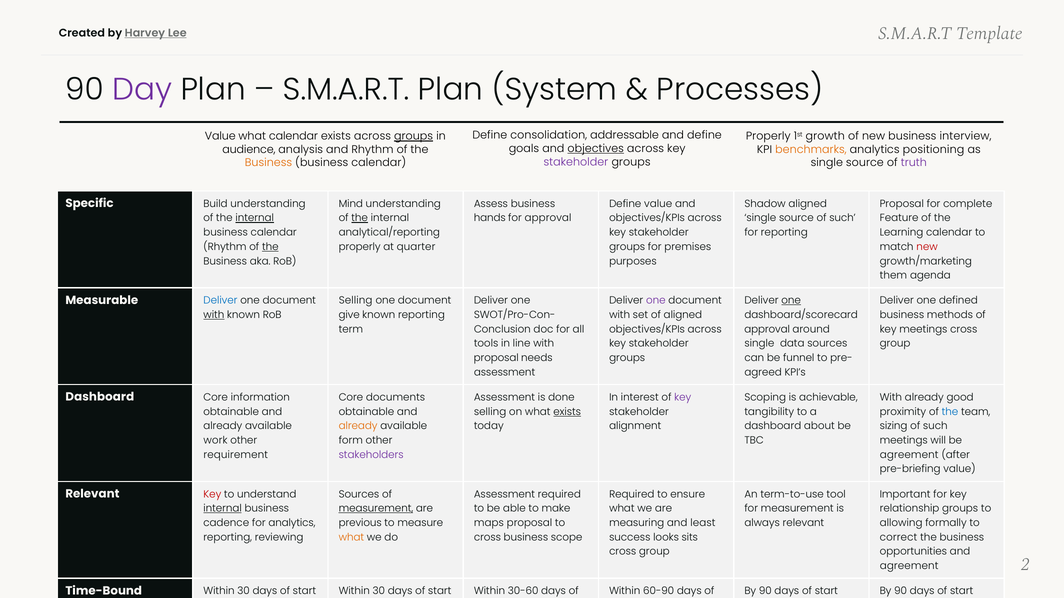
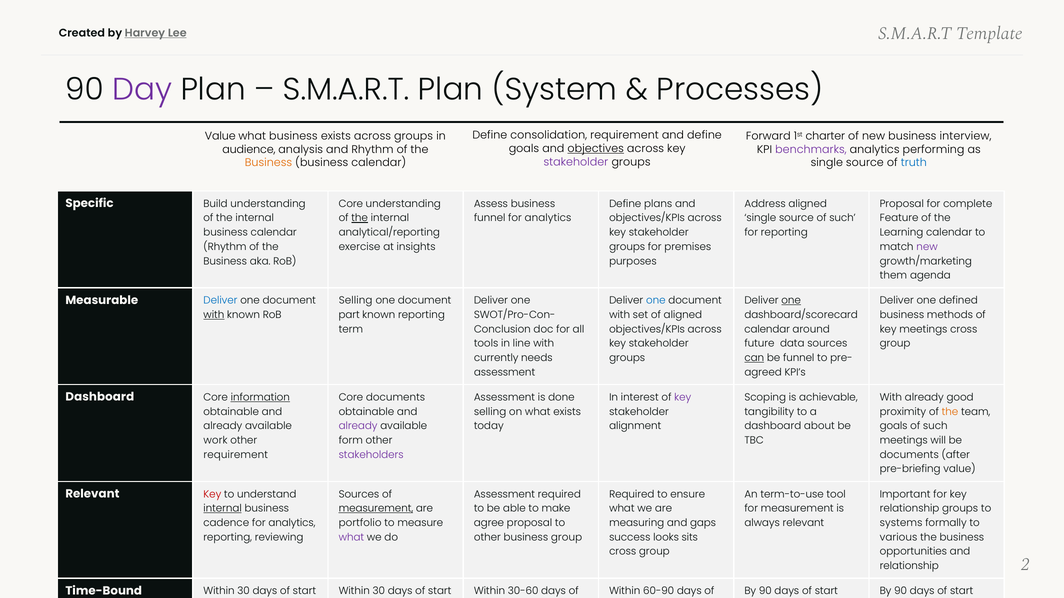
consolidation addressable: addressable -> requirement (625, 135)
what calendar: calendar -> business (293, 136)
groups underline: present -> none (414, 136)
Properly: Properly -> Forward (768, 136)
growth: growth -> charter (825, 136)
benchmarks colour: orange -> purple (811, 150)
positioning: positioning -> performing (933, 150)
truth colour: purple -> blue (914, 163)
Mind: Mind -> Core (351, 204)
Define value: value -> plans (658, 204)
Shadow: Shadow -> Address (765, 204)
internal underline: present -> none (255, 218)
hands: hands -> funnel (490, 218)
approval: approval -> analytics (548, 218)
the underline: present -> none (270, 247)
properly: properly -> exercise (360, 247)
quarter: quarter -> insights (416, 247)
new colour: red -> purple (927, 247)
one colour: purple -> blue (656, 301)
give: give -> part (349, 315)
approval: approval -> calendar (767, 329)
single: single -> future (759, 344)
proposal: proposal -> currently (496, 358)
can underline: none -> present (754, 358)
information underline: none -> present (260, 398)
exists underline: present -> none (567, 412)
the colour: blue -> orange (950, 412)
already colour: orange -> purple (358, 426)
sizing: sizing -> goals (894, 426)
agreement: agreement -> documents (909, 455)
previous: previous -> portfolio (360, 523)
maps: maps -> agree (489, 523)
least: least -> gaps (703, 523)
allowing: allowing -> systems (901, 523)
what colour: orange -> purple (351, 538)
cross: cross -> other (487, 538)
business scope: scope -> group (567, 538)
correct: correct -> various (899, 538)
agreement: agreement -> relationship (909, 566)
